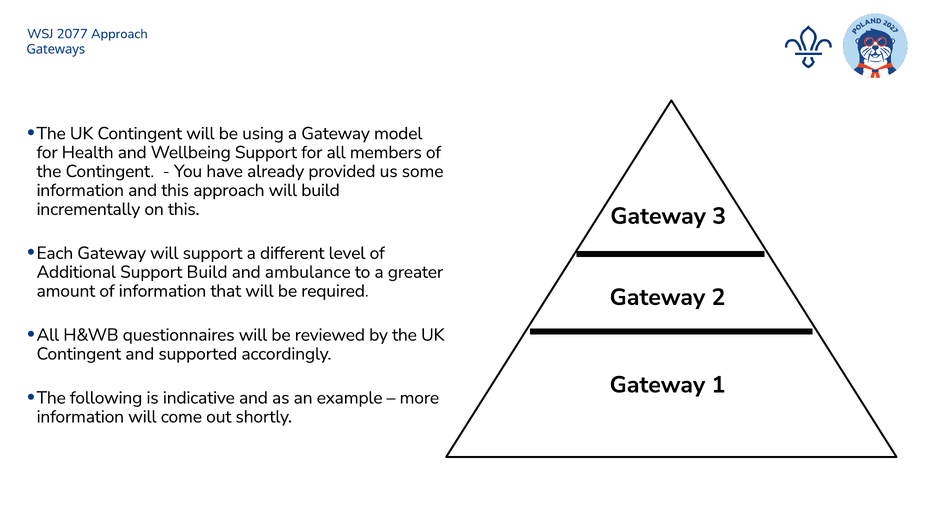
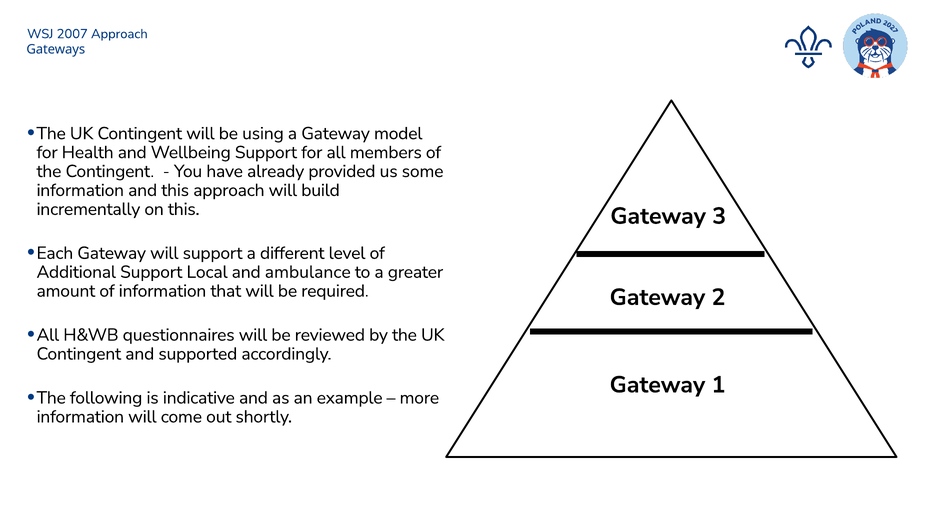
2077: 2077 -> 2007 (72, 34)
Support Build: Build -> Local (207, 272)
